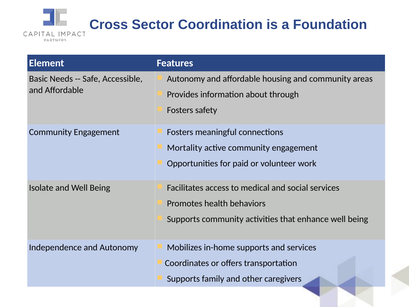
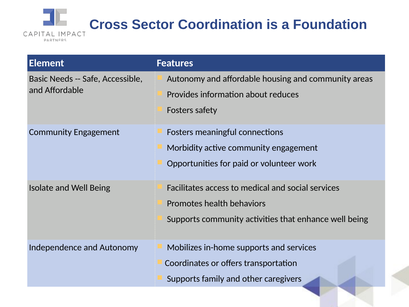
through: through -> reduces (284, 94)
Mortality: Mortality -> Morbidity (185, 148)
